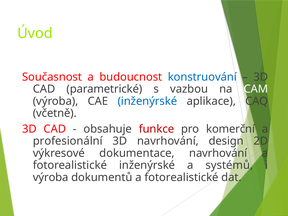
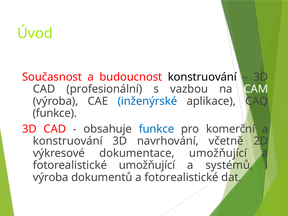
konstruování colour: blue -> black (202, 77)
parametrické: parametrické -> profesionální (104, 89)
včetně: včetně -> funkce (55, 113)
funkce colour: red -> blue (156, 129)
profesionální: profesionální -> konstruování (68, 141)
design: design -> včetně (226, 141)
dokumentace navrhování: navrhování -> umožňující (218, 153)
fotorealistické inženýrské: inženýrské -> umožňující (147, 165)
